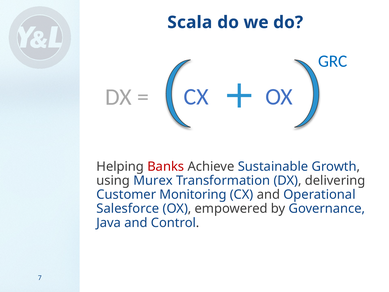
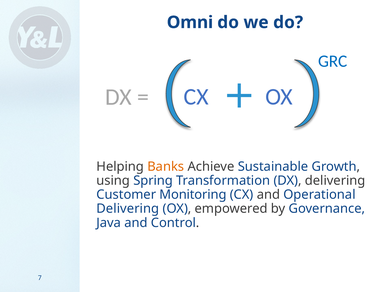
Scala: Scala -> Omni (190, 22)
Banks colour: red -> orange (166, 167)
Murex: Murex -> Spring (153, 181)
Salesforce: Salesforce -> Delivering (128, 209)
